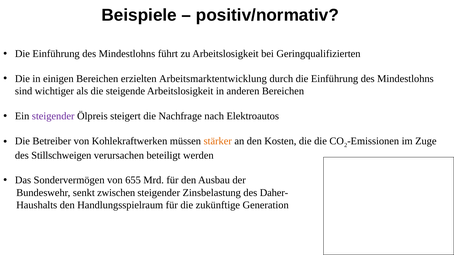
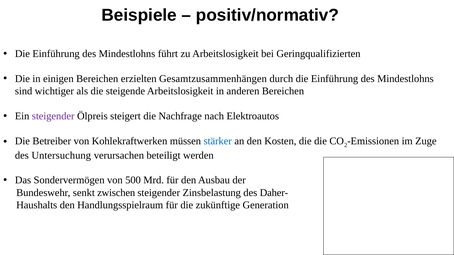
Arbeitsmarktentwicklung: Arbeitsmarktentwicklung -> Gesamtzusammenhängen (213, 79)
stärker colour: orange -> blue (218, 141)
Stillschweigen: Stillschweigen -> Untersuchung (61, 155)
655: 655 -> 500 (133, 180)
